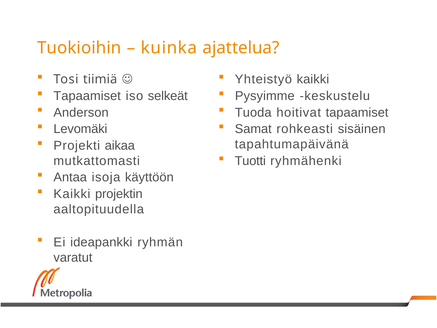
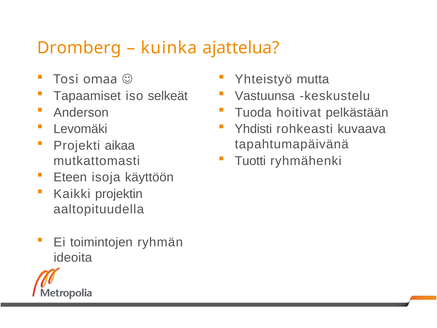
Tuokioihin: Tuokioihin -> Dromberg (79, 48)
tiimiä: tiimiä -> omaa (100, 79)
Yhteistyö kaikki: kaikki -> mutta (313, 79)
Pysyimme: Pysyimme -> Vastuunsa (265, 96)
hoitivat tapaamiset: tapaamiset -> pelkästään (357, 112)
Samat: Samat -> Yhdisti (253, 129)
sisäinen: sisäinen -> kuvaava (362, 129)
Antaa: Antaa -> Eteen (70, 177)
ideapankki: ideapankki -> toimintojen (101, 242)
varatut: varatut -> ideoita (73, 257)
